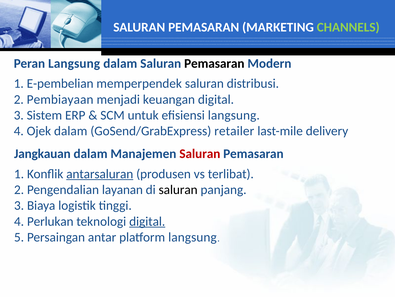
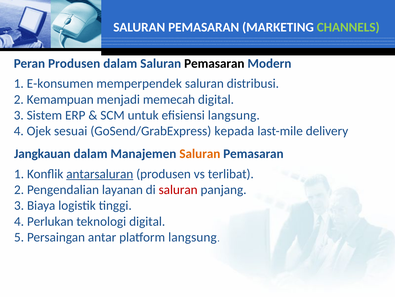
Peran Langsung: Langsung -> Produsen (74, 63)
E-pembelian: E-pembelian -> E-konsumen (60, 83)
Pembiayaan: Pembiayaan -> Kemampuan (60, 99)
keuangan: keuangan -> memecah (169, 99)
Ojek dalam: dalam -> sesuai (71, 131)
retailer: retailer -> kepada (234, 131)
Saluran colour: red -> orange (200, 153)
saluran colour: black -> red (178, 189)
digital underline: present -> none (147, 221)
